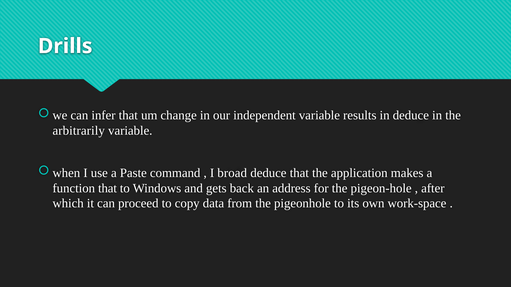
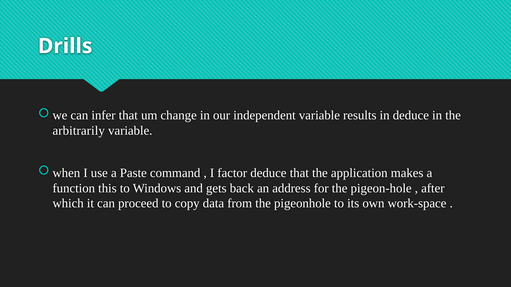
broad: broad -> factor (232, 173)
function that: that -> this (107, 188)
